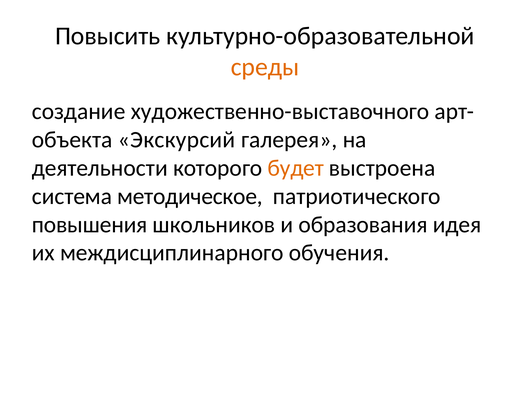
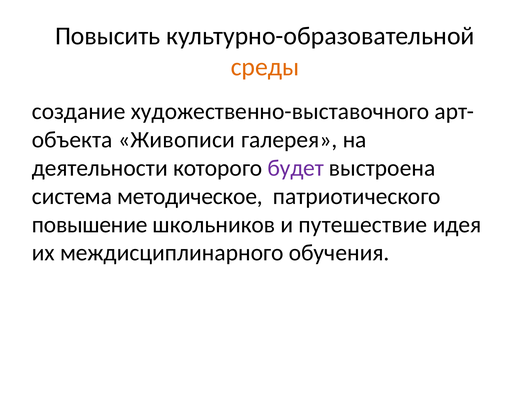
Экскурсий: Экскурсий -> Живописи (177, 139)
будет colour: orange -> purple (296, 168)
повышения: повышения -> повышение (90, 224)
образования: образования -> путешествие (363, 224)
